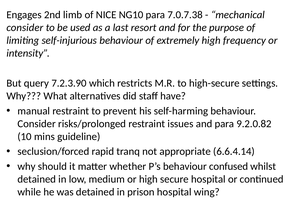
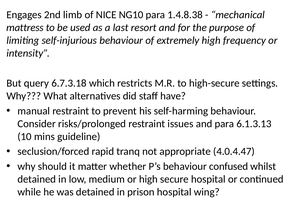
7.0.7.38: 7.0.7.38 -> 1.4.8.38 (185, 15)
consider: consider -> mattress (25, 28)
7.2.3.90: 7.2.3.90 -> 6.7.3.18 (69, 83)
9.2.0.82: 9.2.0.82 -> 6.1.3.13 (254, 124)
6.6.4.14: 6.6.4.14 -> 4.0.4.47 (234, 151)
